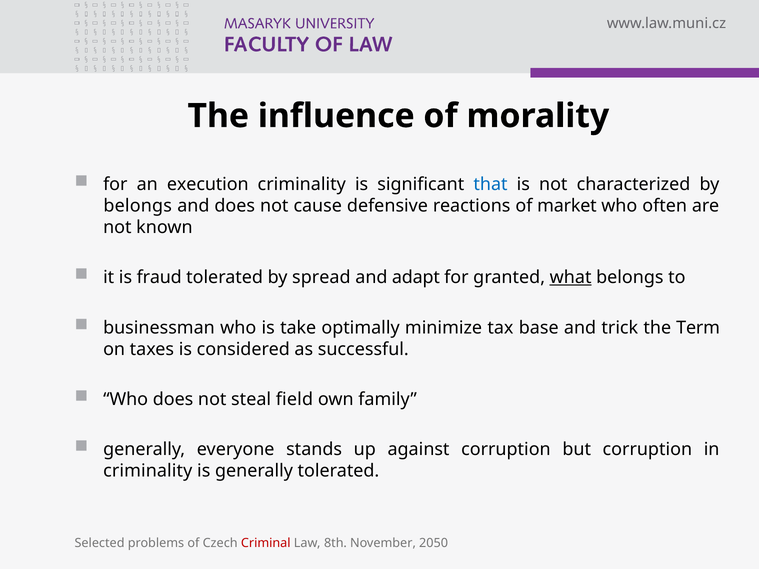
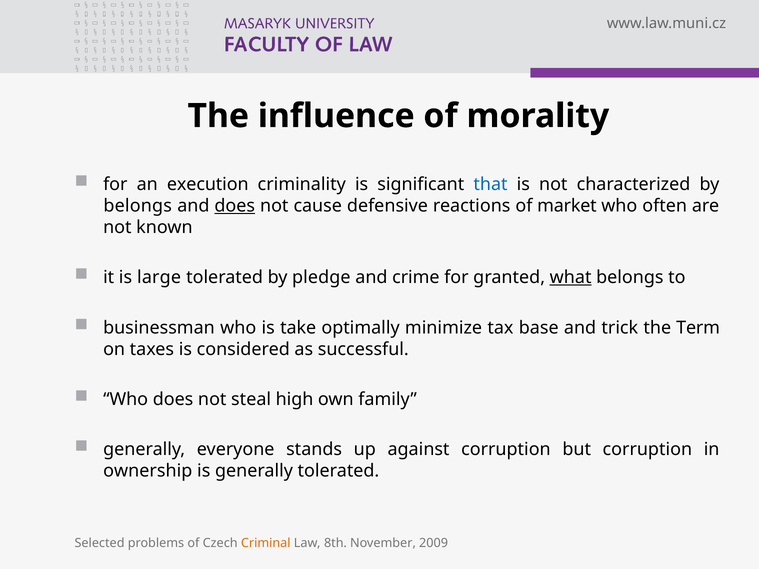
does underline: none -> present (235, 206)
fraud: fraud -> large (159, 278)
spread: spread -> pledge (321, 278)
adapt: adapt -> crime (416, 278)
field: field -> high (295, 399)
criminality: criminality -> ownership (148, 471)
Criminal colour: red -> orange (266, 543)
2050: 2050 -> 2009 (434, 543)
